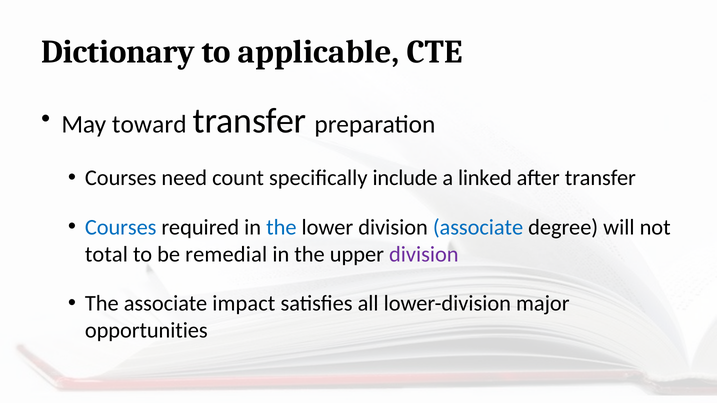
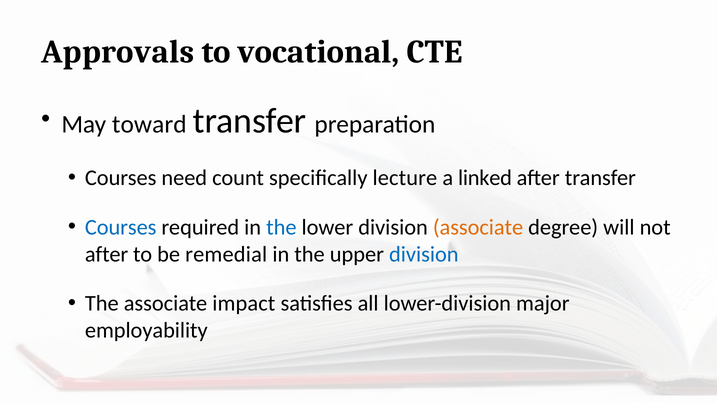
Dictionary: Dictionary -> Approvals (118, 52)
applicable: applicable -> vocational (319, 52)
include: include -> lecture (405, 178)
associate colour: blue -> orange (478, 227)
total: total -> after (107, 254)
division colour: purple -> blue (424, 254)
opportunities: opportunities -> employability (146, 331)
